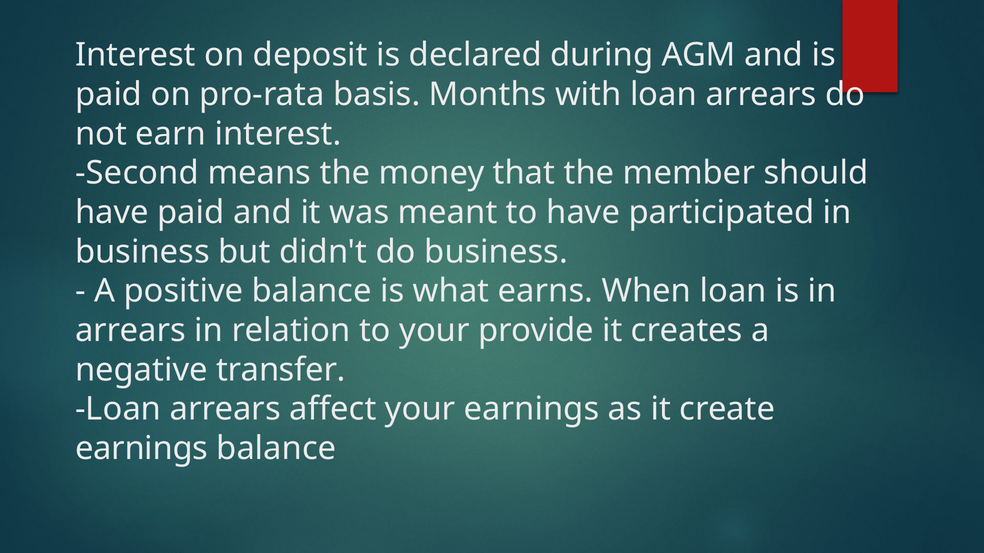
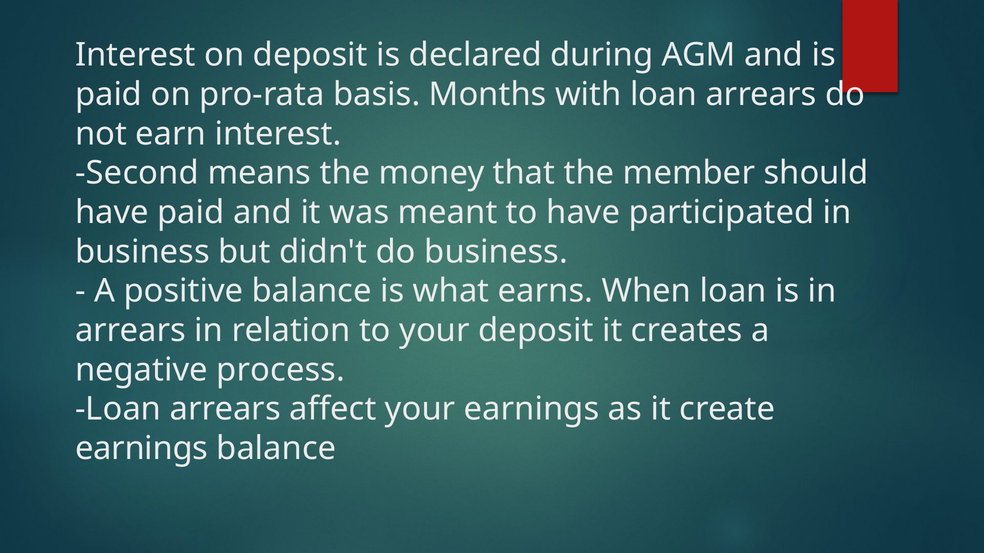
your provide: provide -> deposit (536, 331)
transfer: transfer -> process (281, 370)
